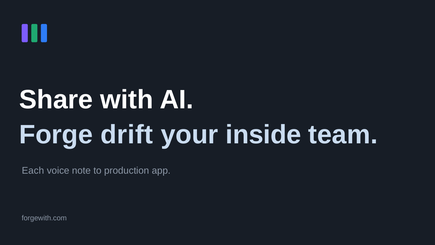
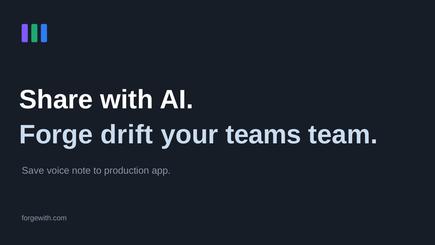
inside: inside -> teams (263, 135)
Each: Each -> Save (33, 170)
